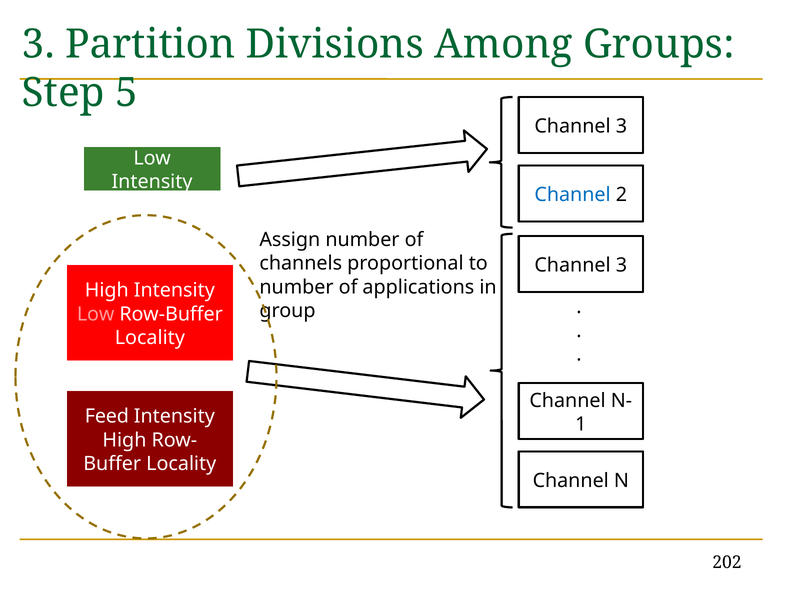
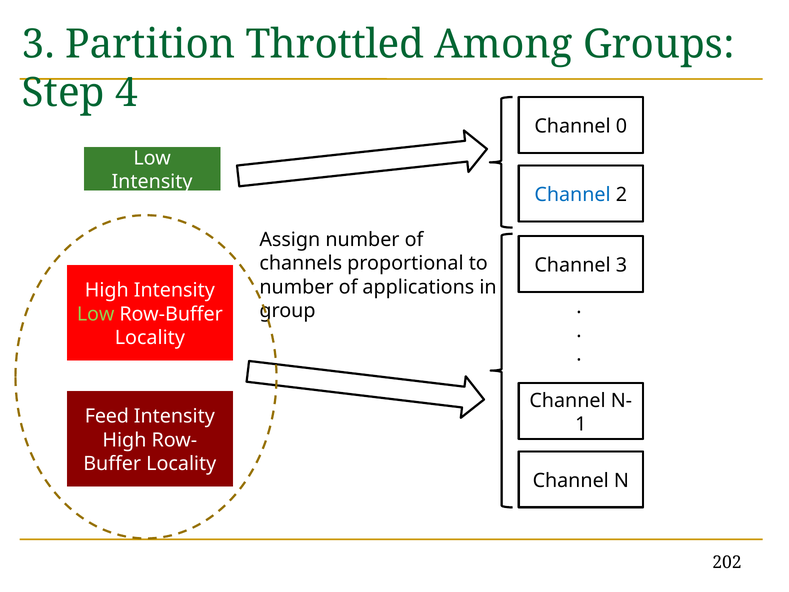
Divisions: Divisions -> Throttled (335, 44)
5: 5 -> 4 (126, 93)
3: 3 -> 0 (621, 126)
Low colour: pink -> light green (96, 314)
